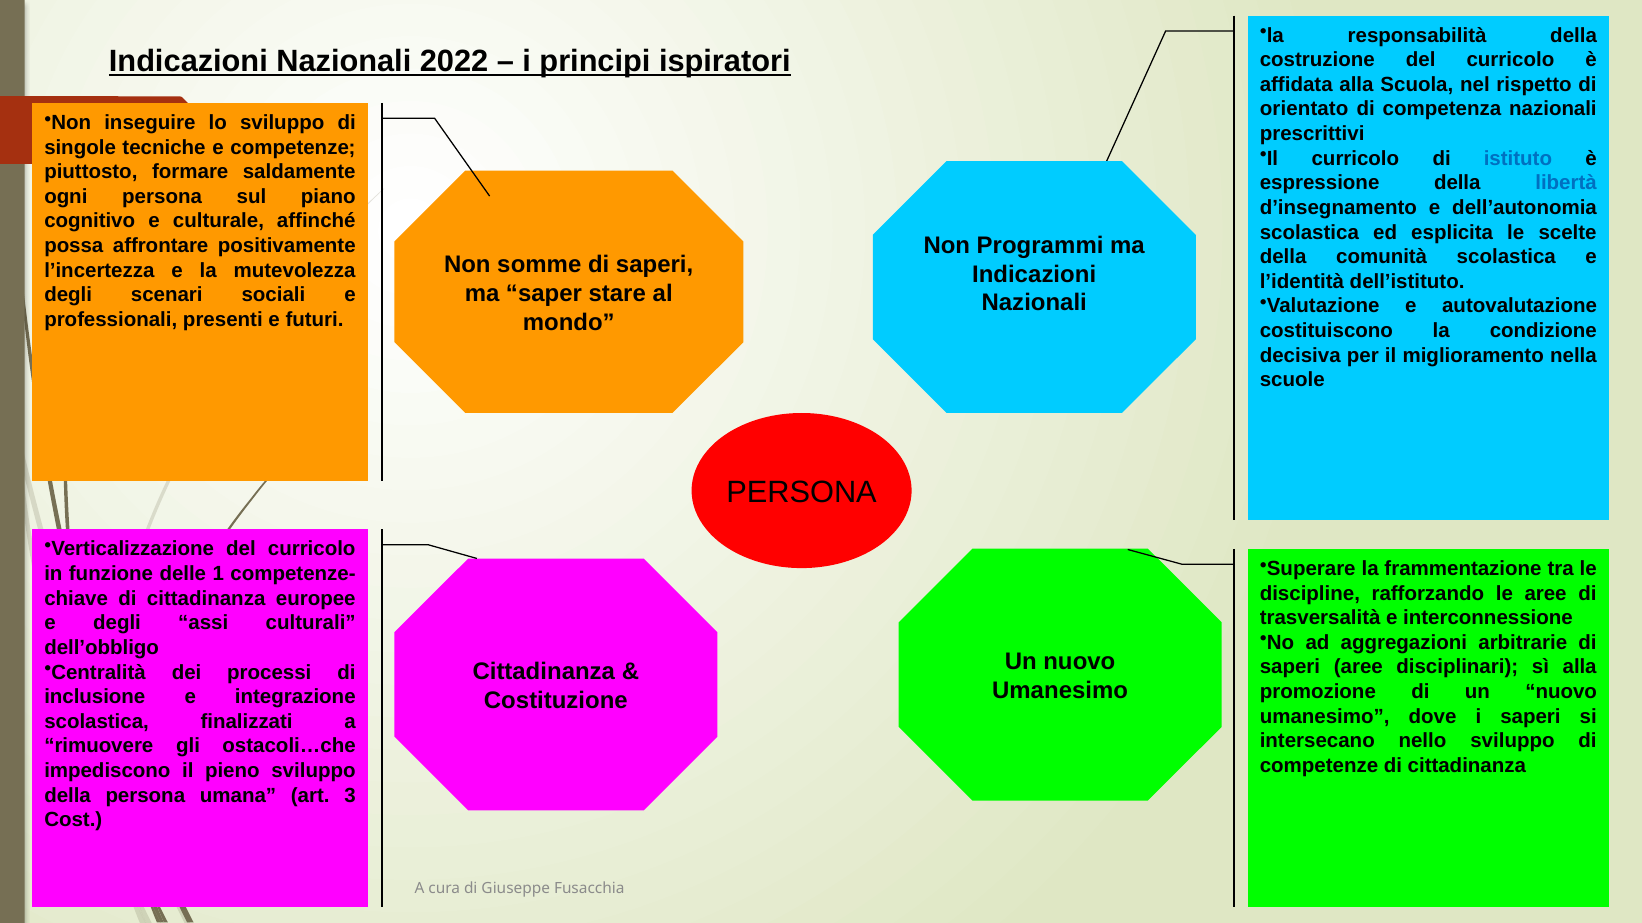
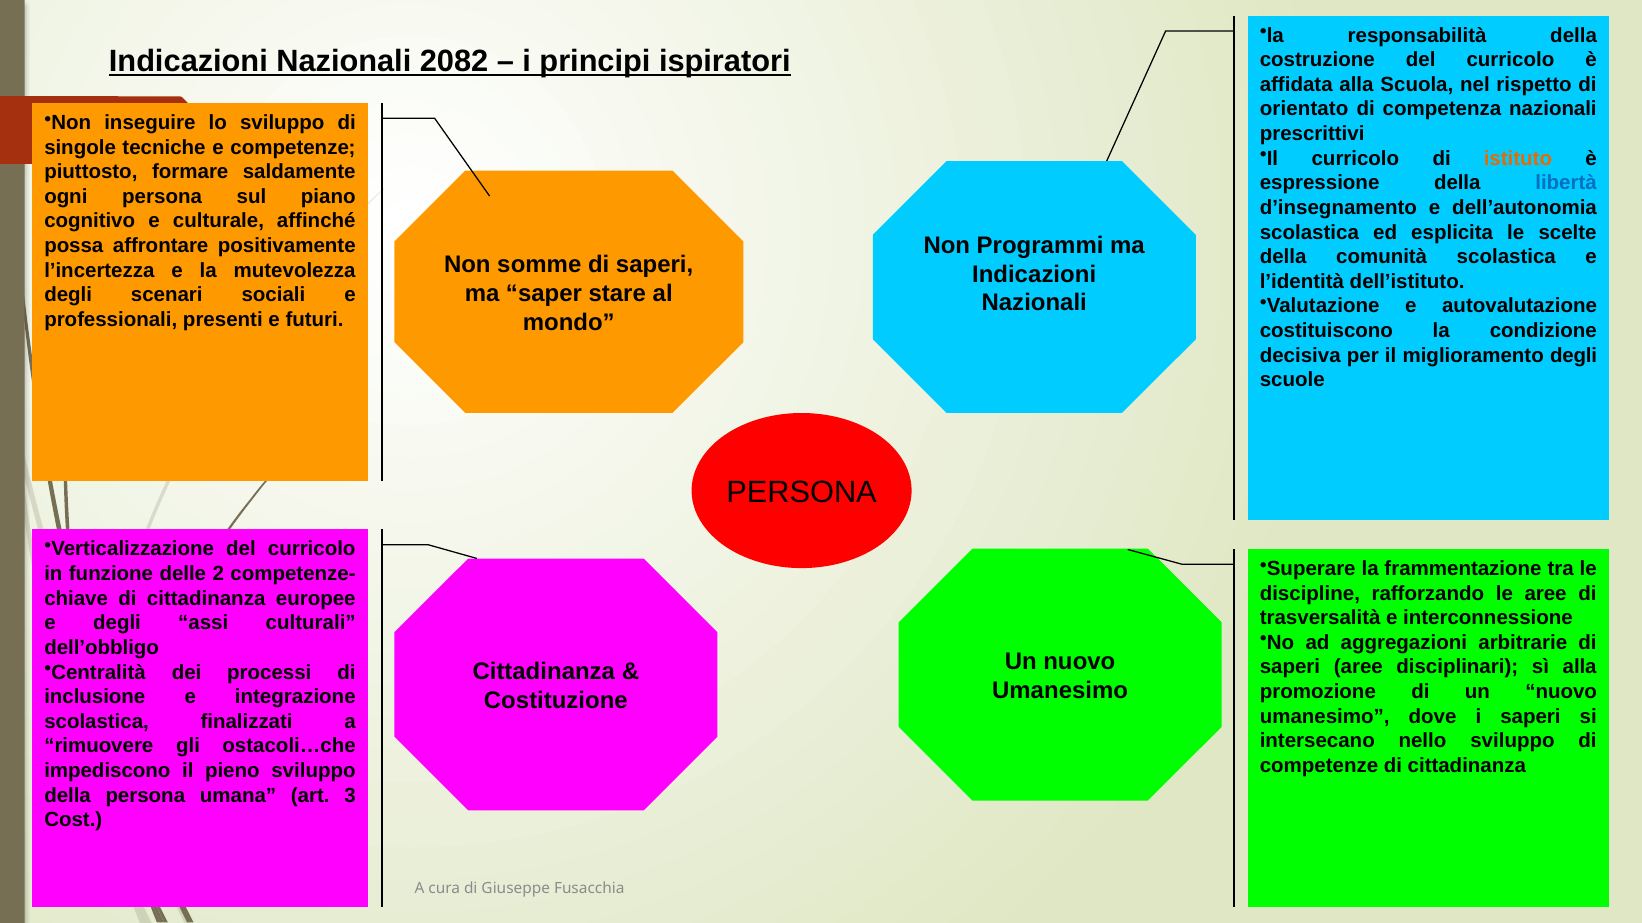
2022: 2022 -> 2082 (454, 62)
istituto colour: blue -> orange (1518, 159)
miglioramento nella: nella -> degli (1574, 356)
1: 1 -> 2 (218, 574)
